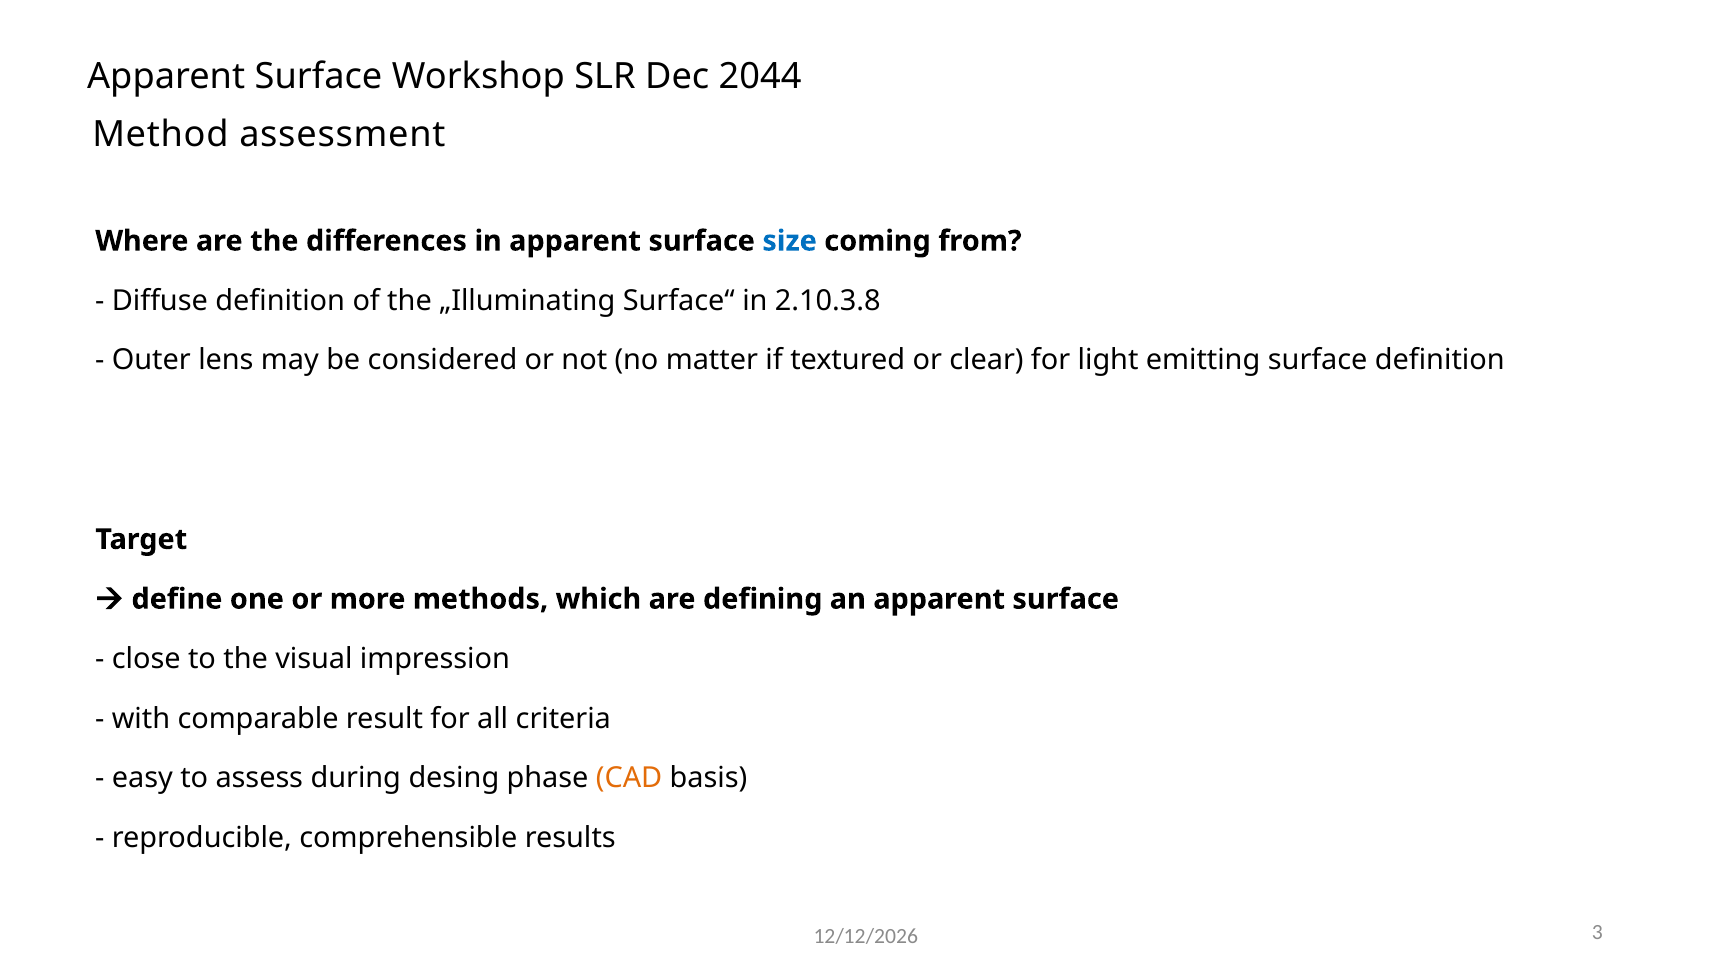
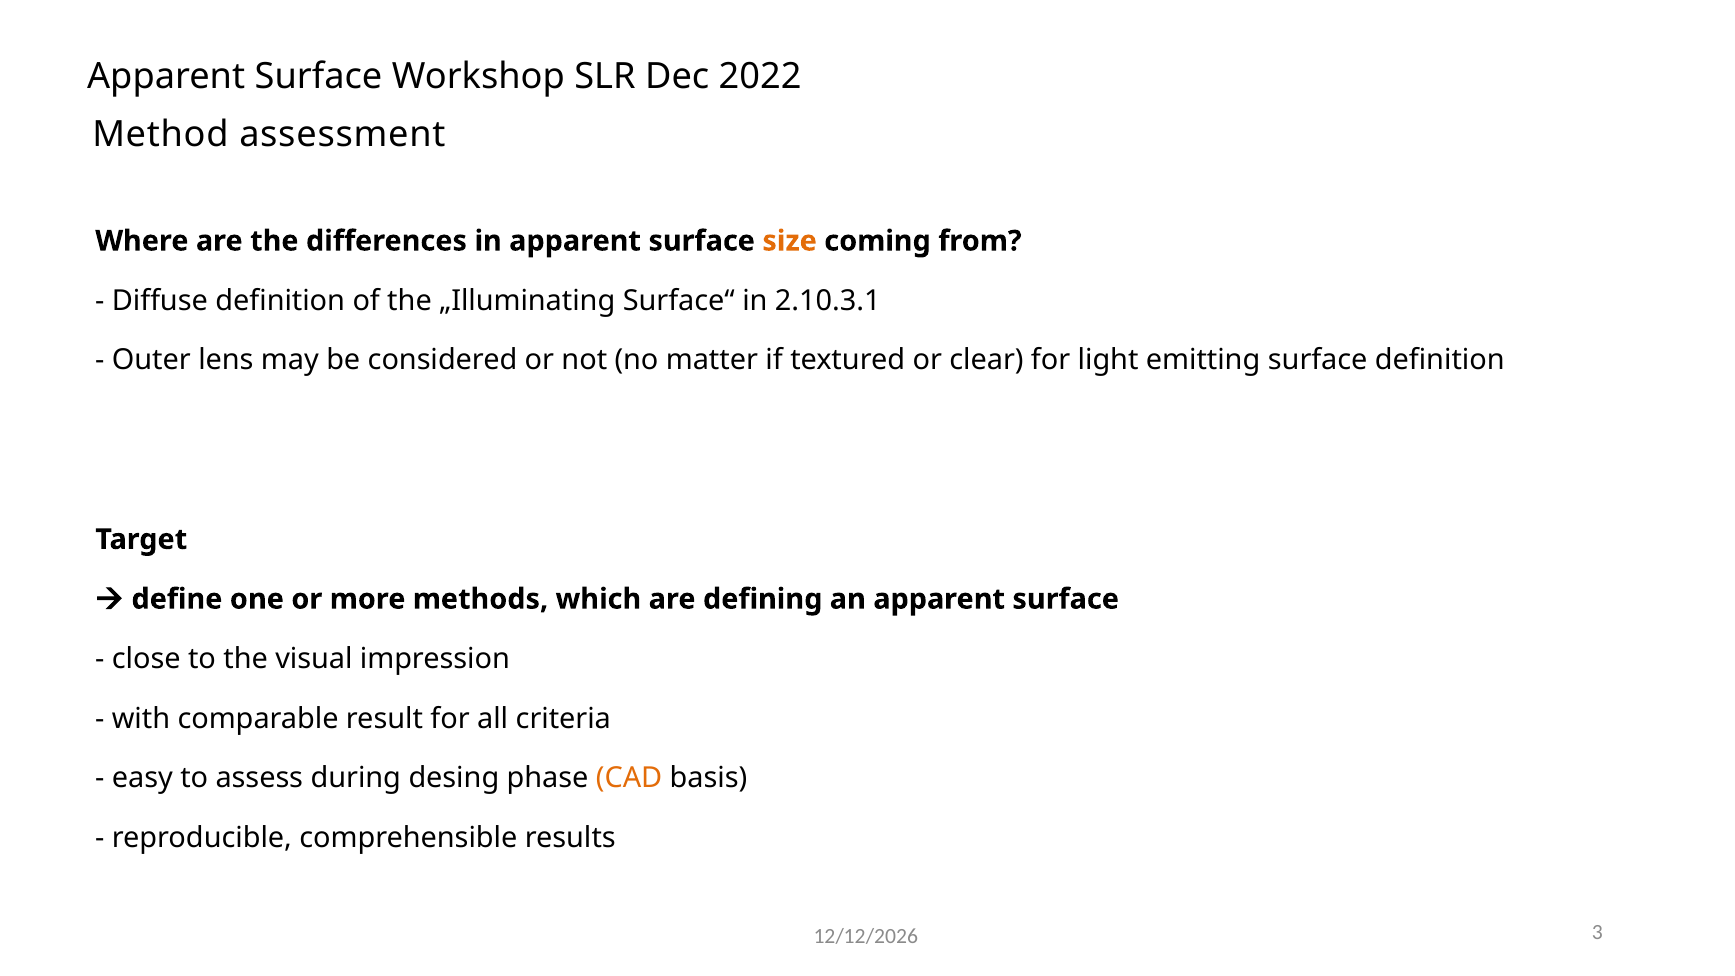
2044: 2044 -> 2022 (760, 77)
size colour: blue -> orange (790, 241)
2.10.3.8: 2.10.3.8 -> 2.10.3.1 (828, 301)
